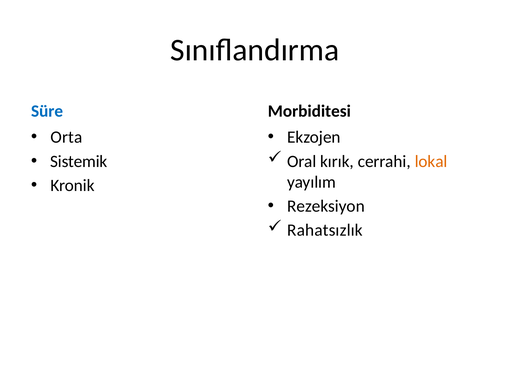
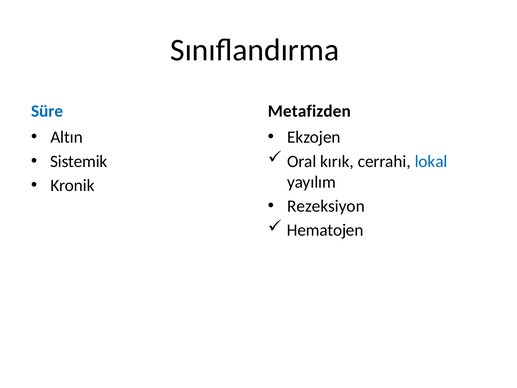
Morbiditesi: Morbiditesi -> Metafizden (309, 111)
Orta: Orta -> Altın (67, 137)
lokal colour: orange -> blue (431, 161)
Rahatsızlık: Rahatsızlık -> Hematojen (325, 230)
